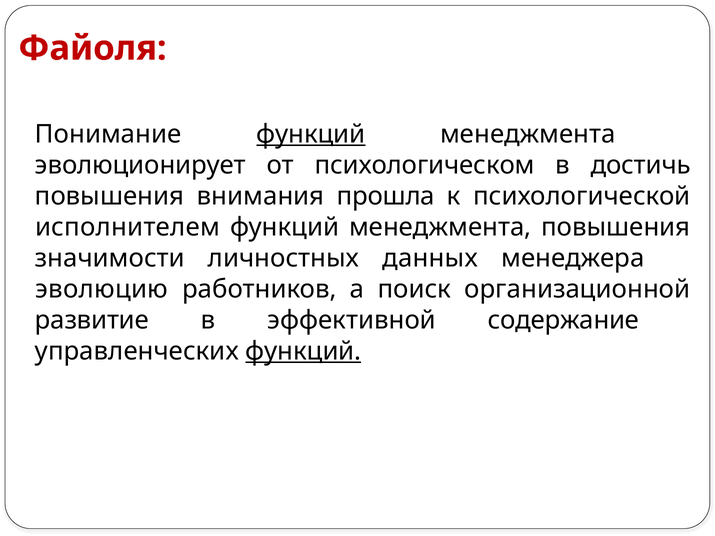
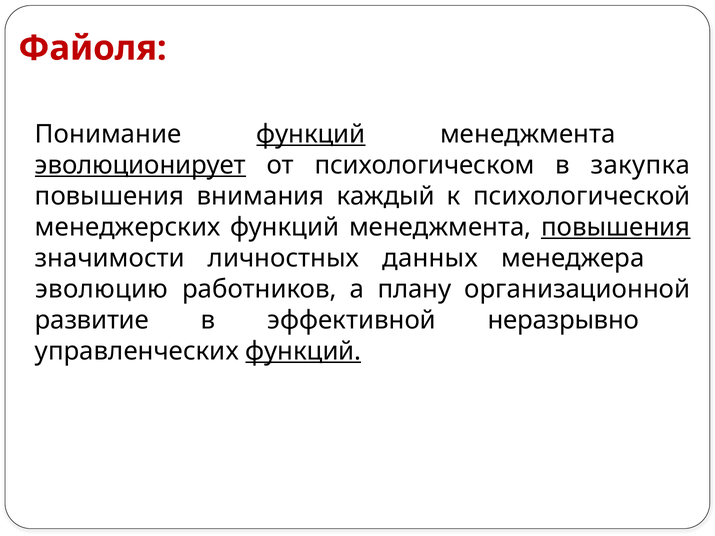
эволюционирует underline: none -> present (140, 165)
достичь: достичь -> закупка (640, 165)
прошла: прошла -> каждый (386, 196)
исполнителем: исполнителем -> менеджерских (128, 227)
повышения underline: none -> present (616, 227)
поиск: поиск -> плану (414, 289)
содержание: содержание -> неразрывно (563, 320)
